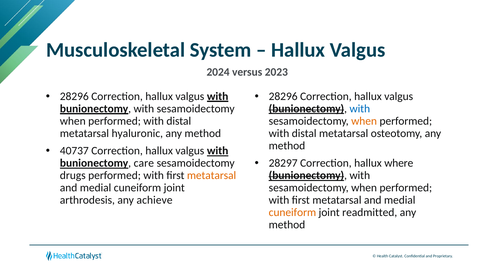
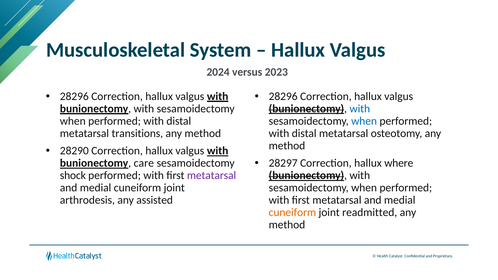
when colour: orange -> blue (364, 121)
hyaluronic: hyaluronic -> transitions (137, 133)
40737: 40737 -> 28290 (74, 151)
drugs: drugs -> shock (73, 176)
metatarsal colour: orange -> purple (212, 176)
achieve: achieve -> assisted (155, 200)
